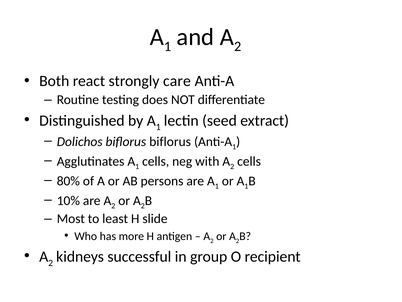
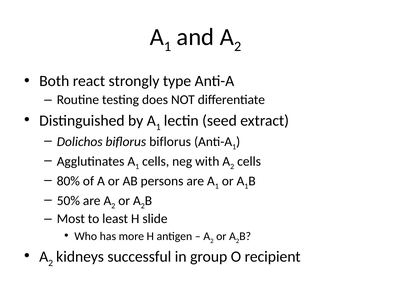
care: care -> type (177, 81)
10%: 10% -> 50% (68, 200)
